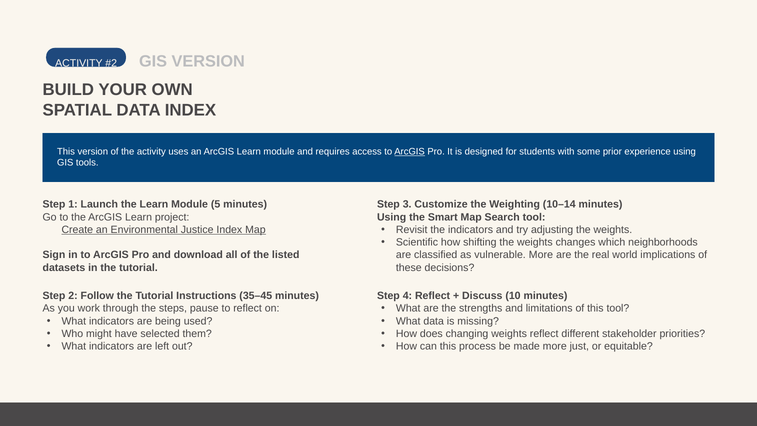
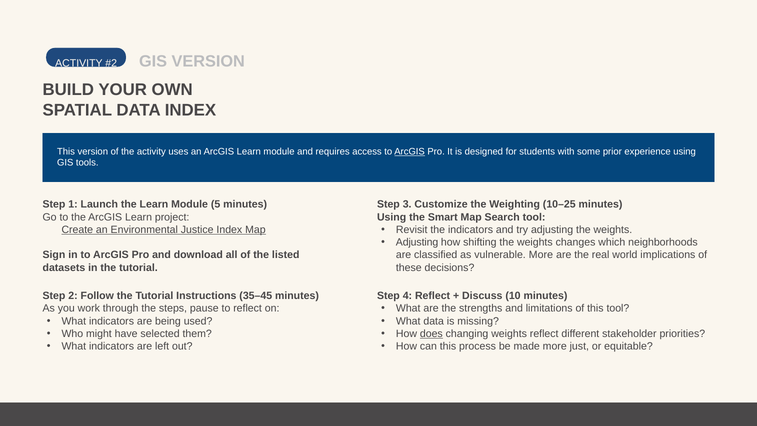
10–14: 10–14 -> 10–25 (559, 204)
Scientific: Scientific -> Adjusting (417, 242)
does underline: none -> present (431, 334)
